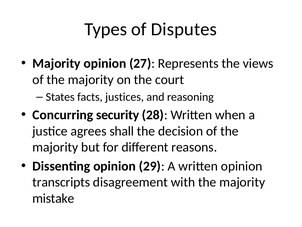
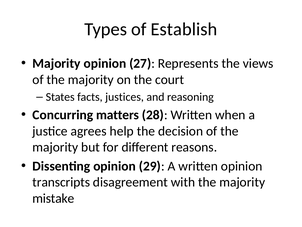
Disputes: Disputes -> Establish (184, 29)
security: security -> matters (118, 115)
shall: shall -> help (122, 131)
